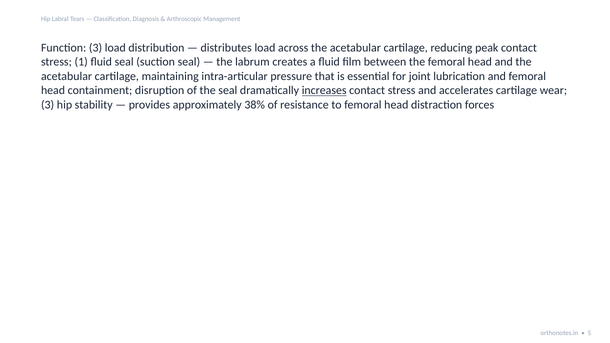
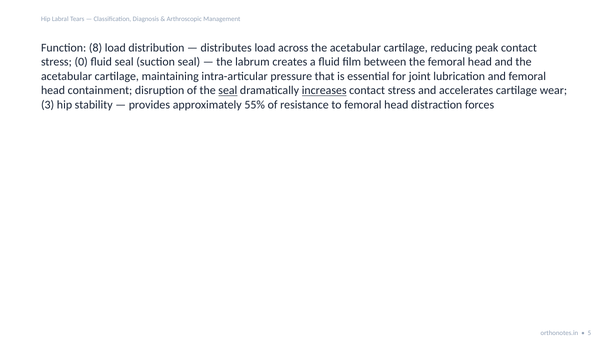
Function 3: 3 -> 8 (96, 48)
1: 1 -> 0 (81, 62)
seal underline: none -> present (228, 91)
38%: 38% -> 55% (255, 105)
